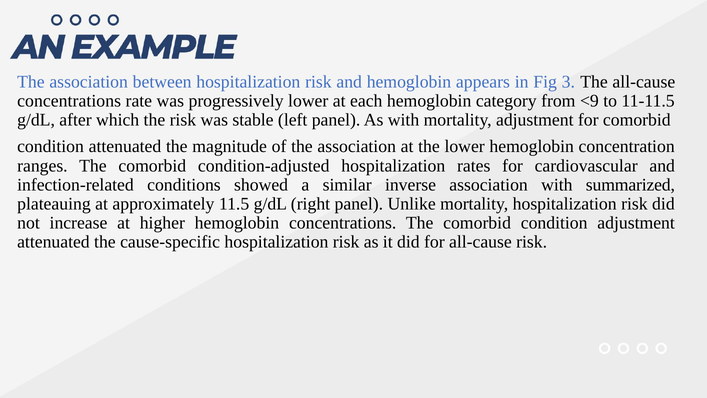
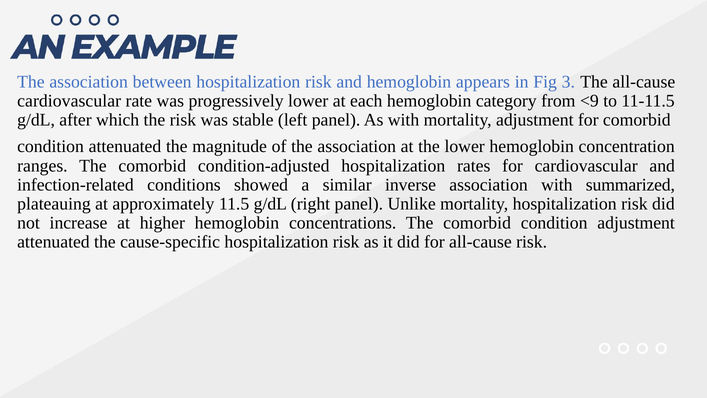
concentrations: concentrations -> cardiovascular (69, 101)
